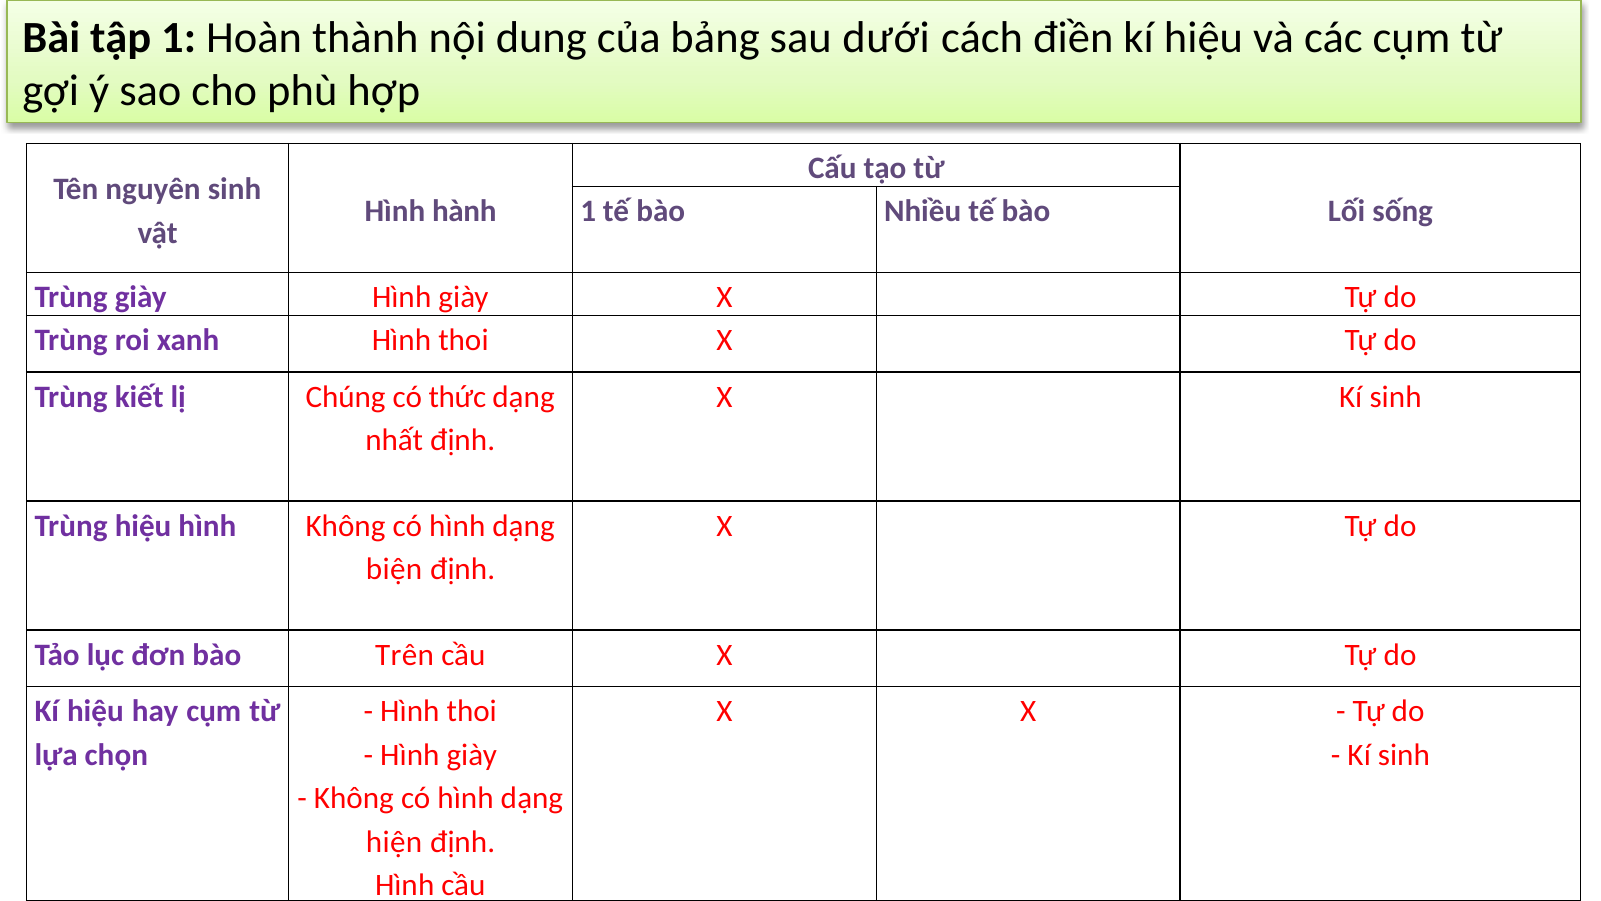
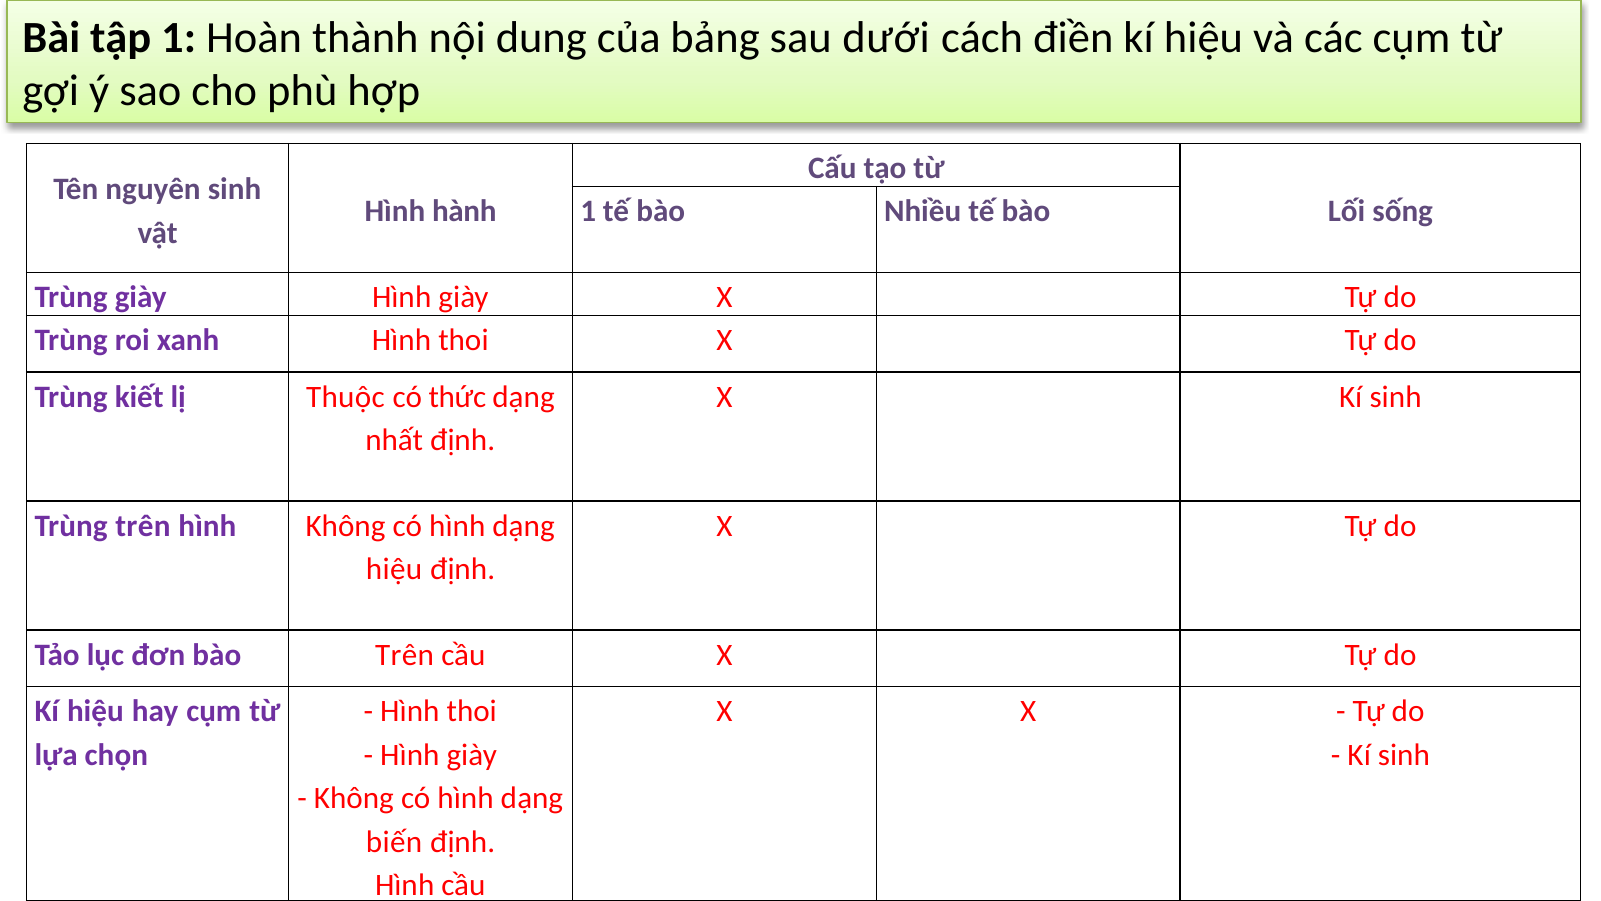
Chúng: Chúng -> Thuộc (345, 397)
Trùng hiệu: hiệu -> trên (143, 526)
biện: biện -> hiệu (394, 569)
hiện: hiện -> biến (394, 842)
